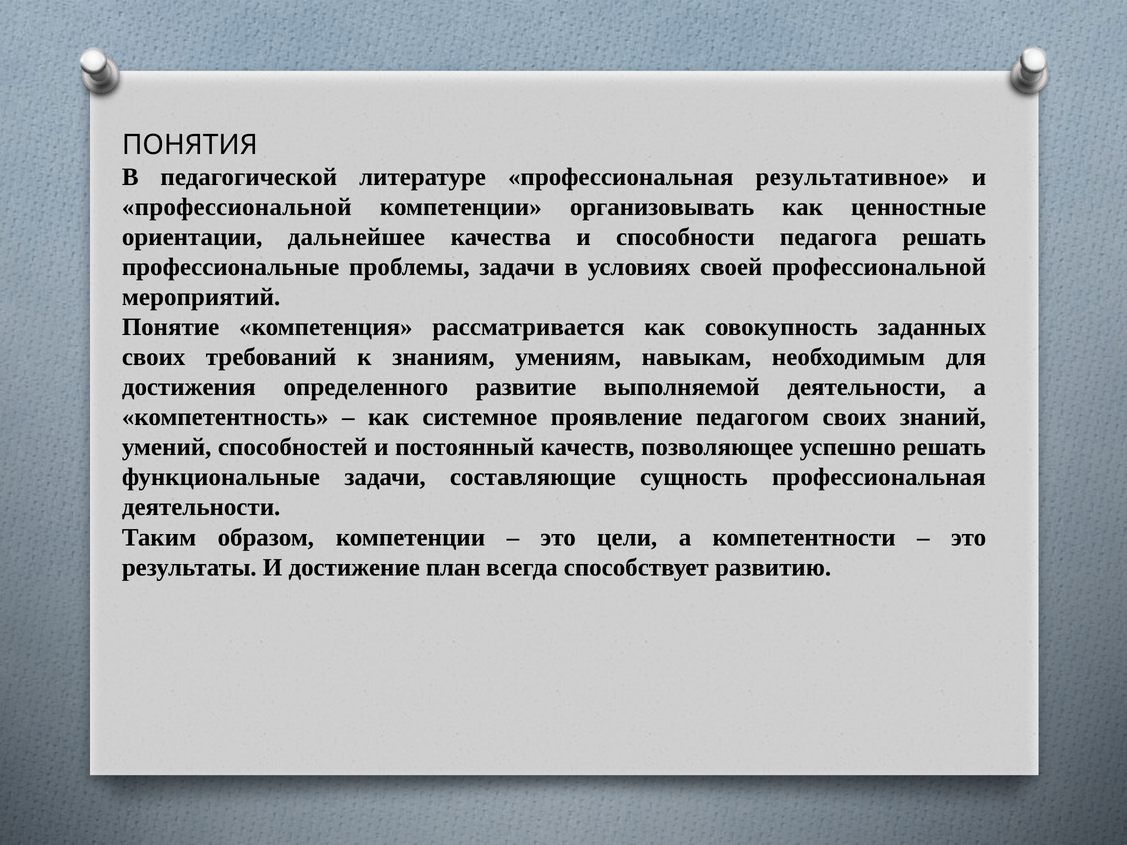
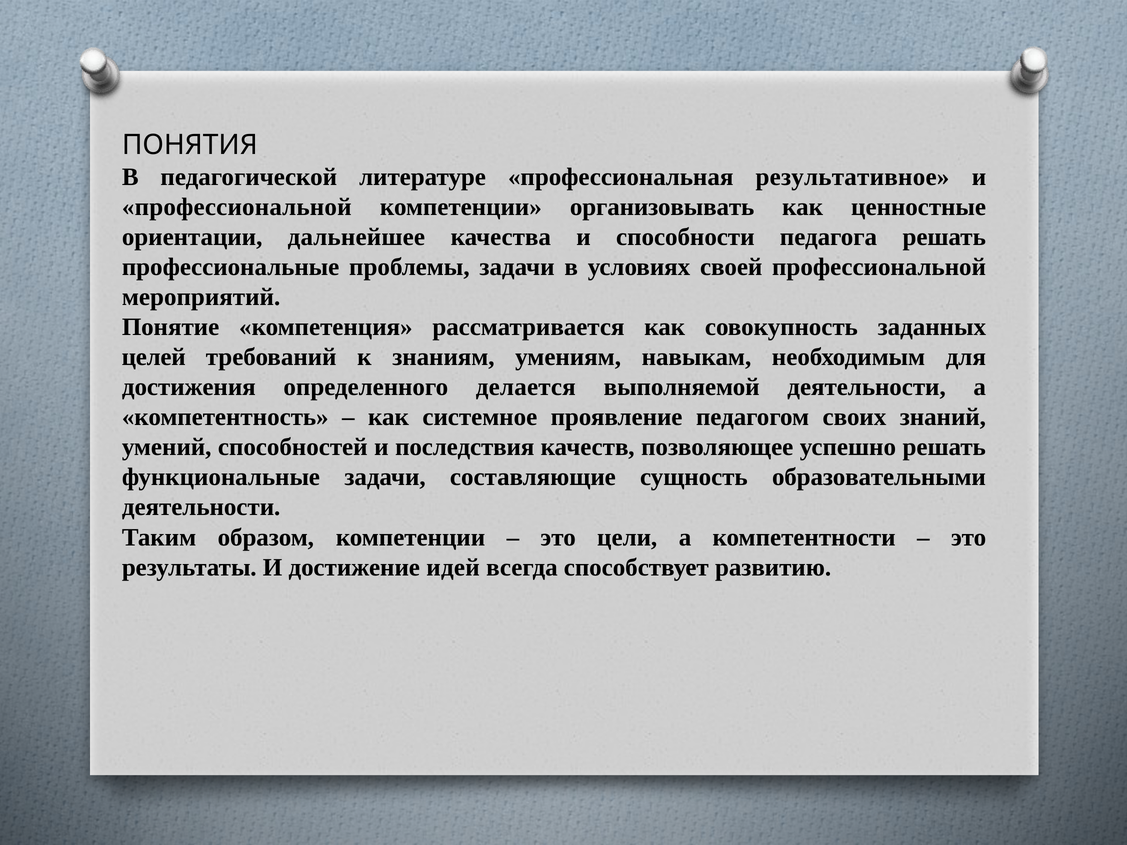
своих: своих -> целей (154, 357)
развитие: развитие -> делается (526, 387)
постоянный: постоянный -> последствия (465, 447)
сущность профессиональная: профессиональная -> образовательными (879, 477)
план: план -> идей (453, 567)
